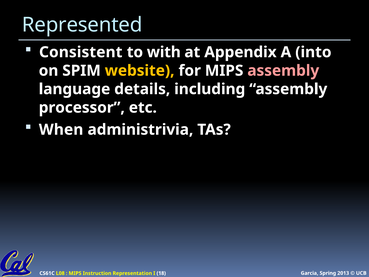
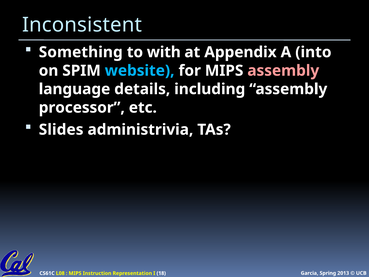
Represented: Represented -> Inconsistent (82, 25)
Consistent: Consistent -> Something (81, 52)
website colour: yellow -> light blue (140, 71)
When: When -> Slides (61, 130)
